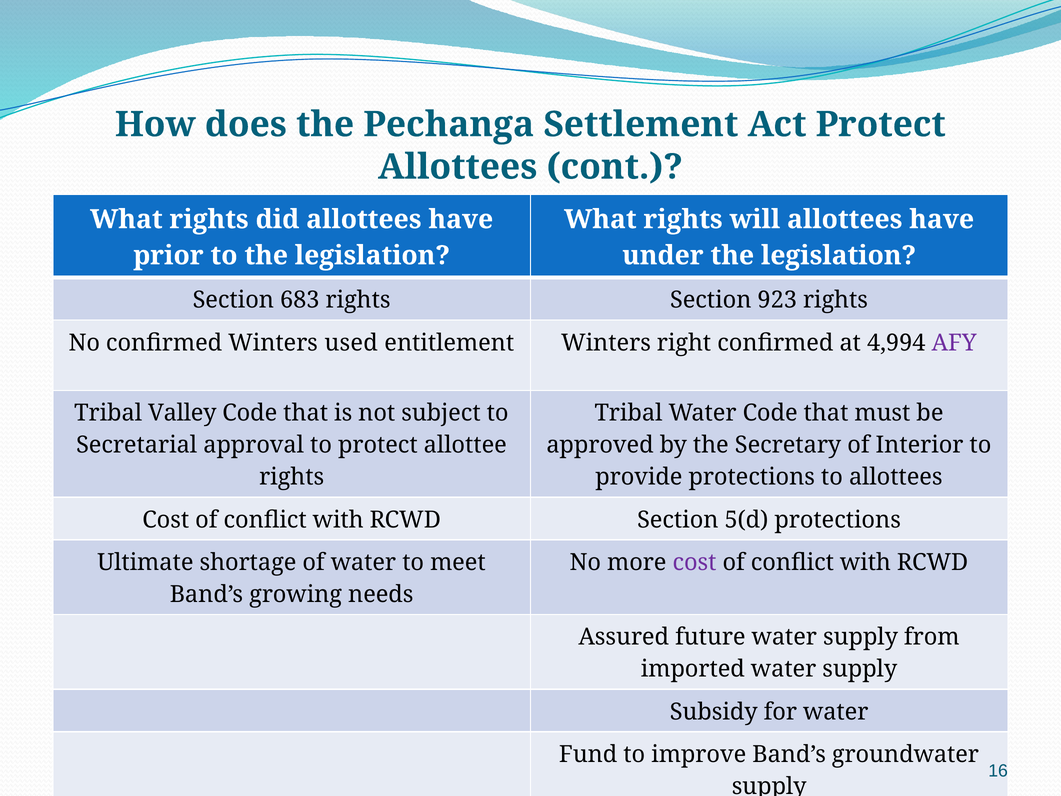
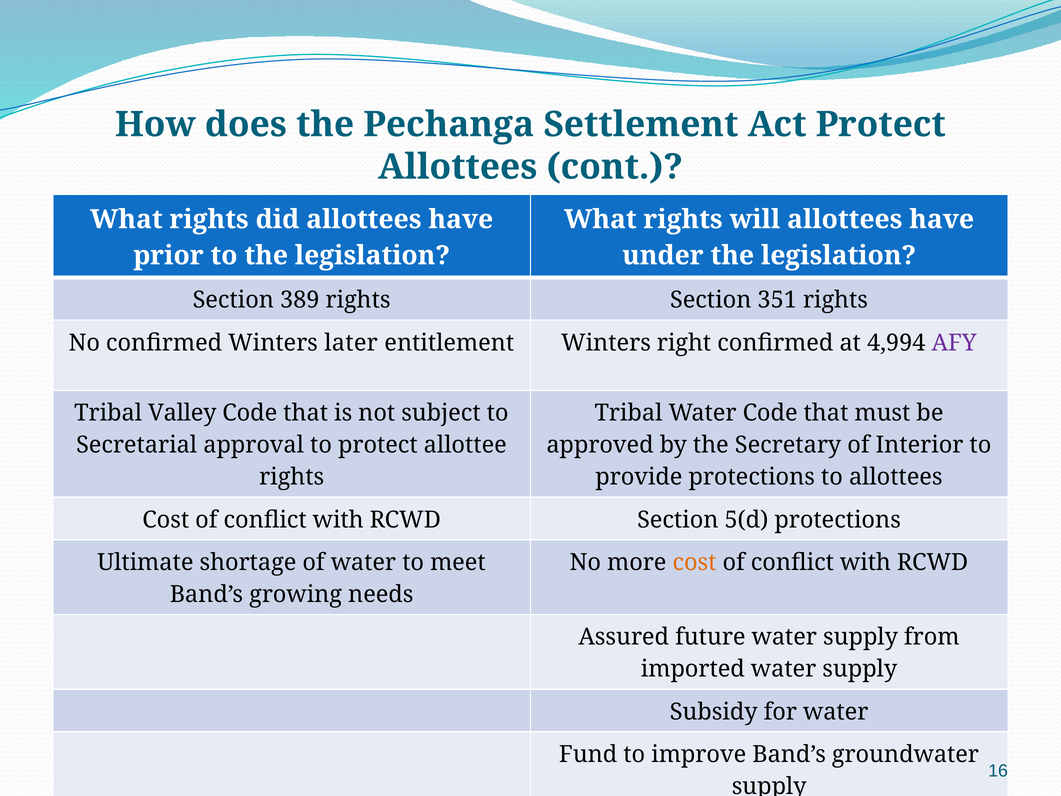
683: 683 -> 389 (300, 300)
923: 923 -> 351 (777, 300)
used: used -> later (351, 343)
cost colour: purple -> orange (694, 562)
